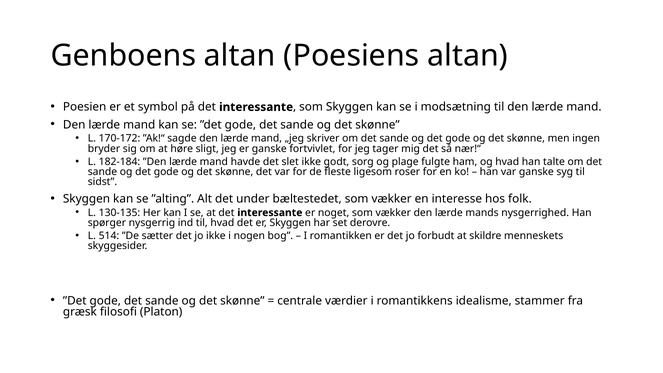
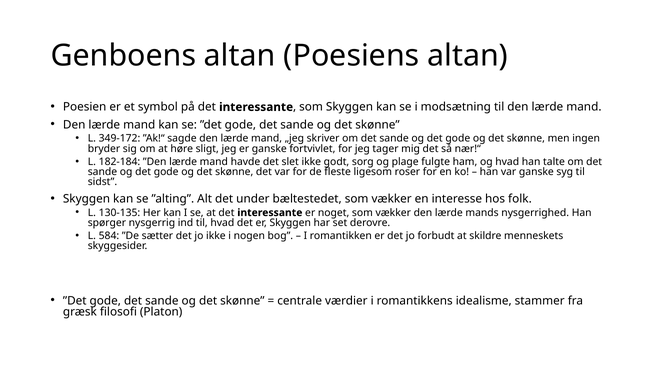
170-172: 170-172 -> 349-172 (119, 139)
514: 514 -> 584 (109, 236)
